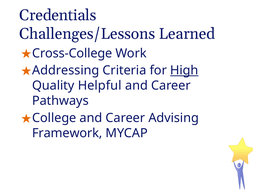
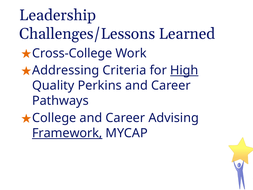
Credentials: Credentials -> Leadership (58, 15)
Helpful: Helpful -> Perkins (100, 86)
Framework underline: none -> present (67, 133)
